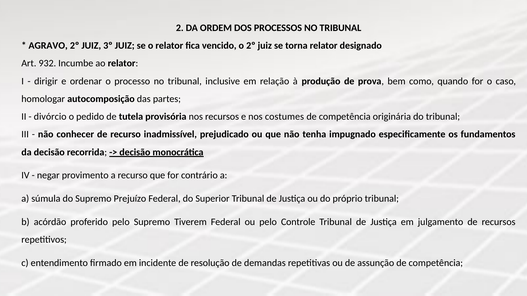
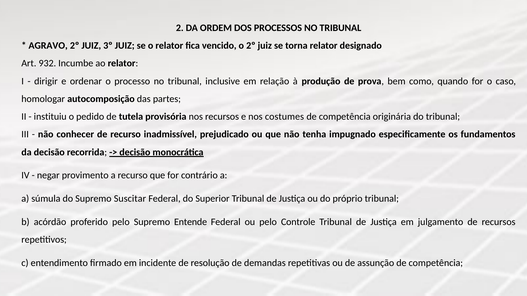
divórcio: divórcio -> instituiu (50, 117)
Prejuízo: Prejuízo -> Suscitar (130, 199)
Tiverem: Tiverem -> Entende (191, 222)
